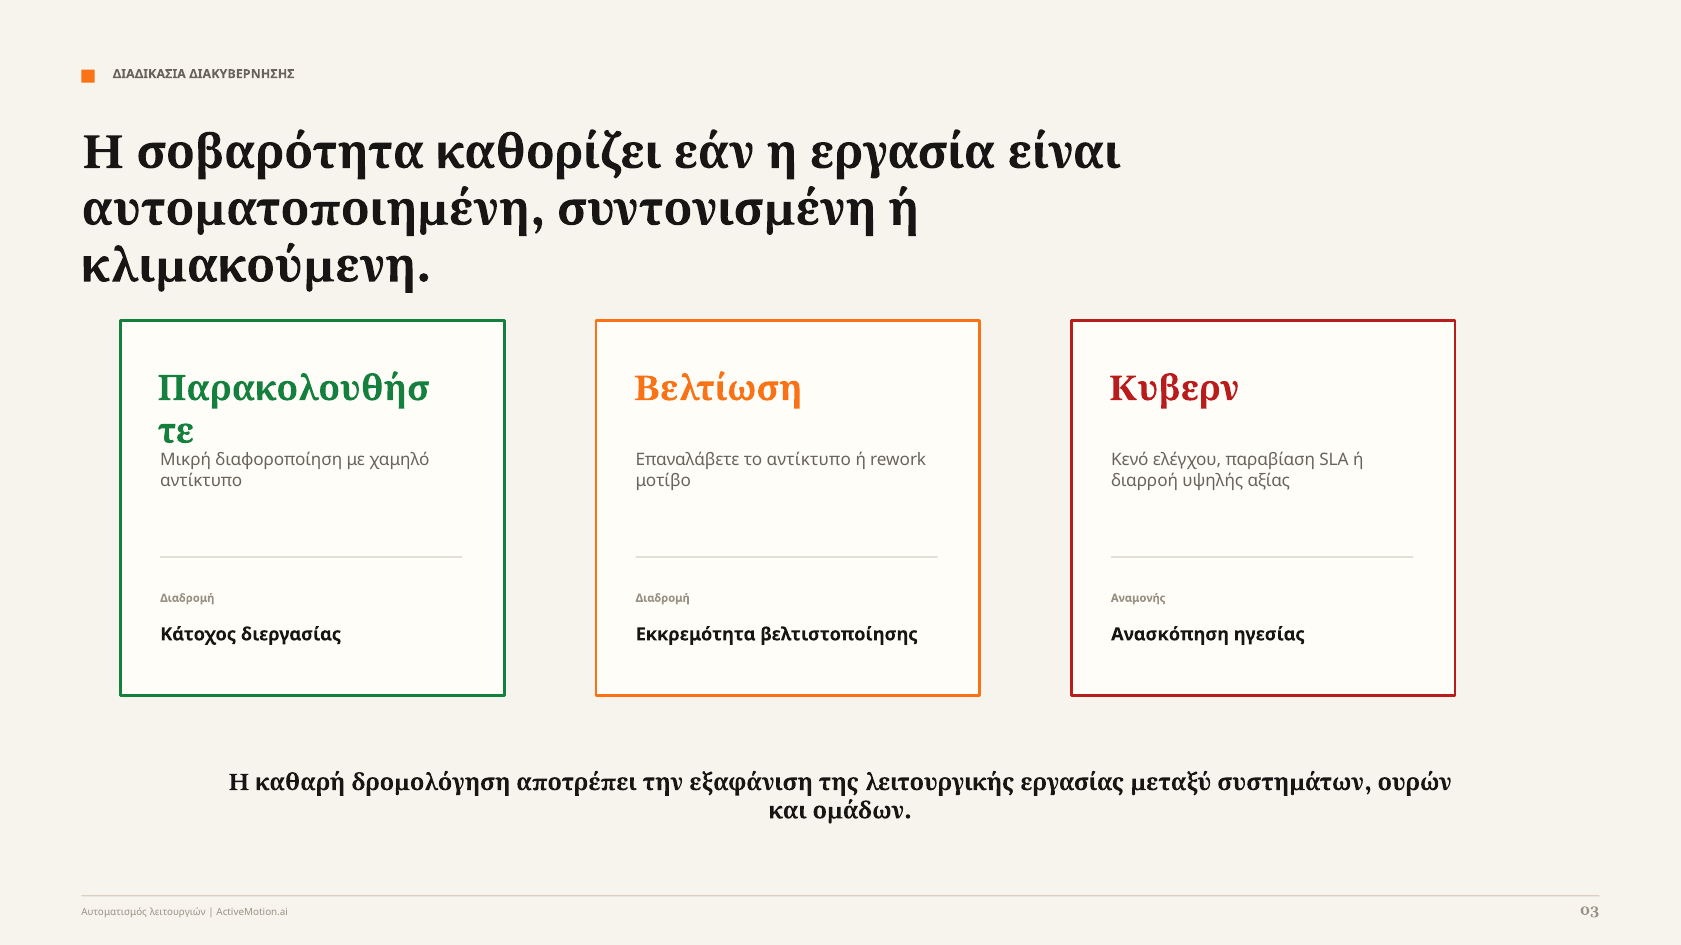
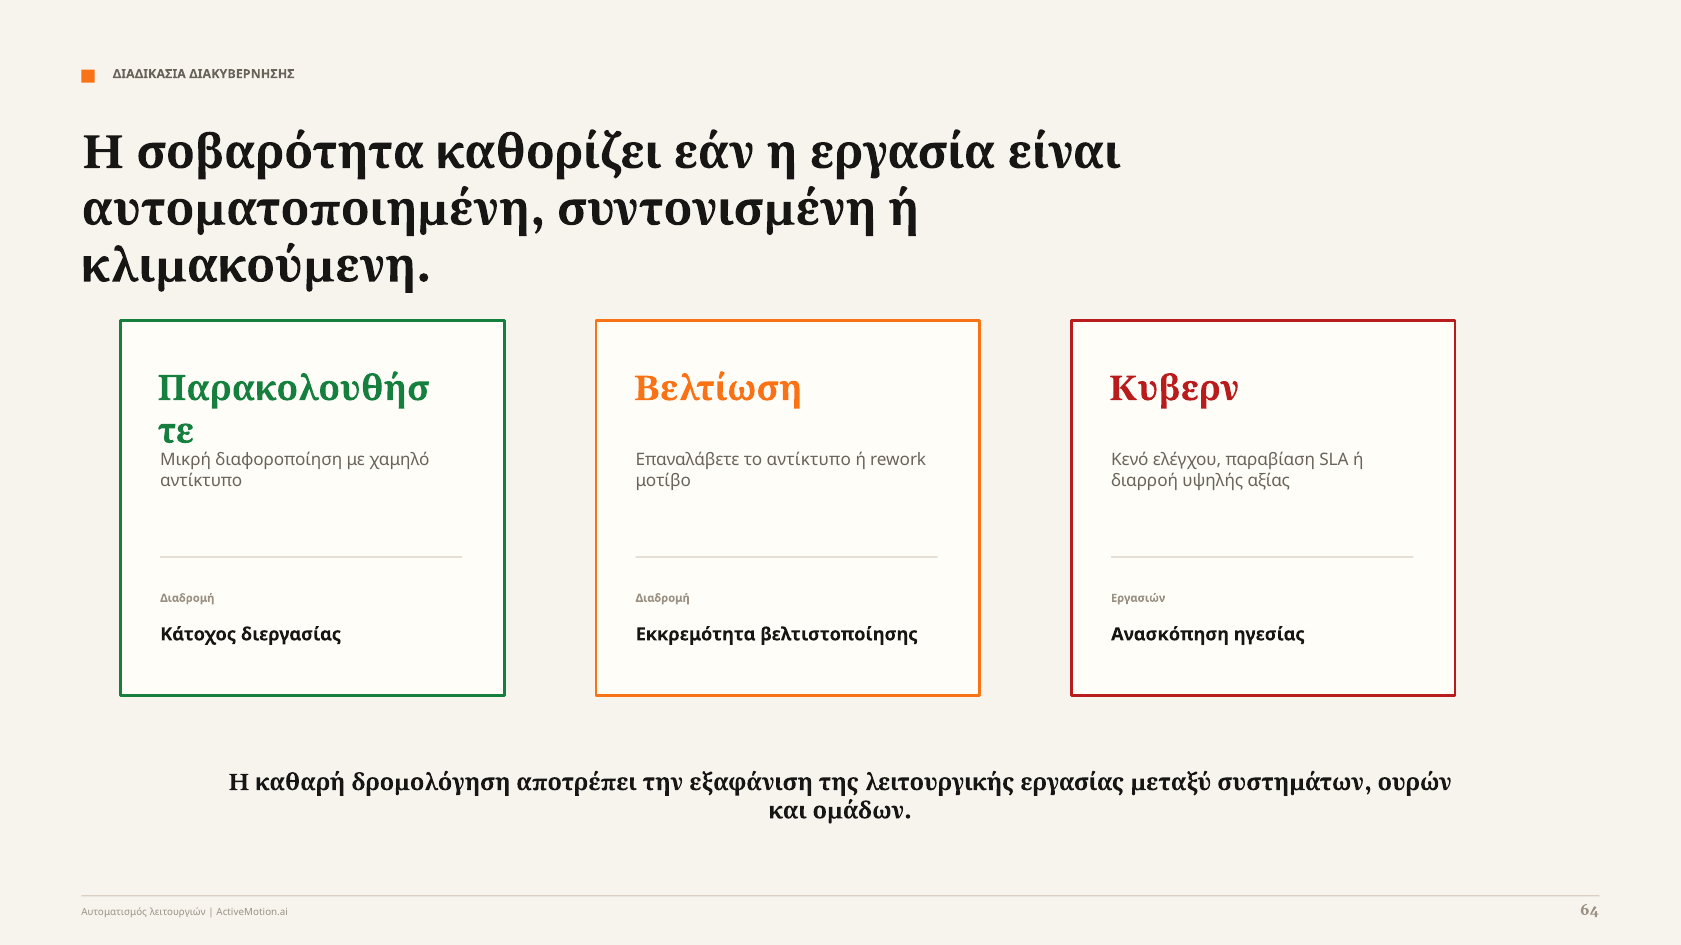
Αναμονής: Αναμονής -> Εργασιών (1138, 598)
03: 03 -> 64 (1590, 911)
